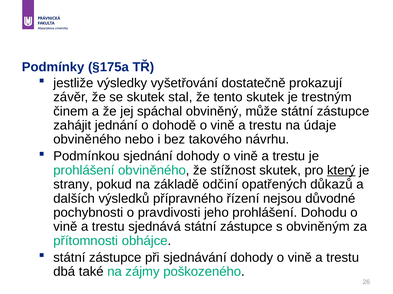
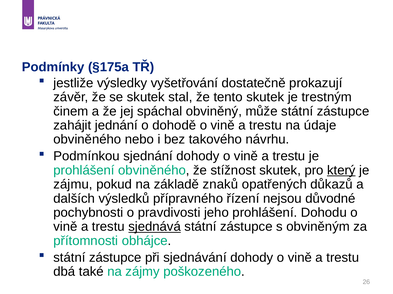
strany: strany -> zájmu (73, 185)
odčiní: odčiní -> znaků (220, 185)
sjednává underline: none -> present (155, 227)
